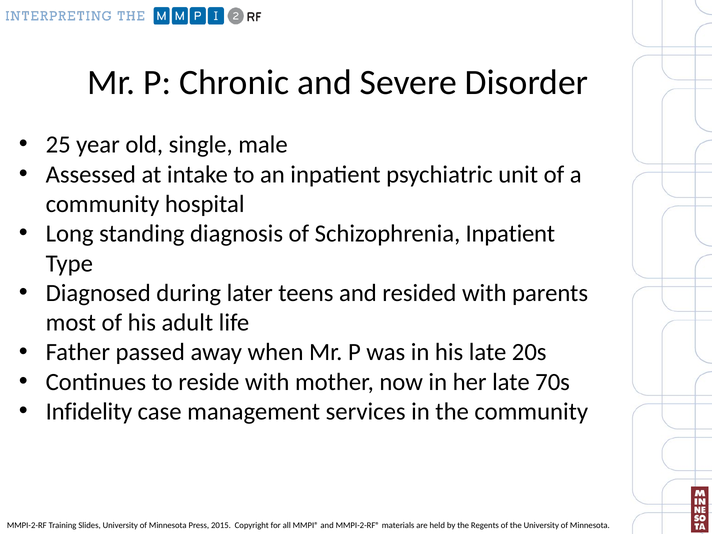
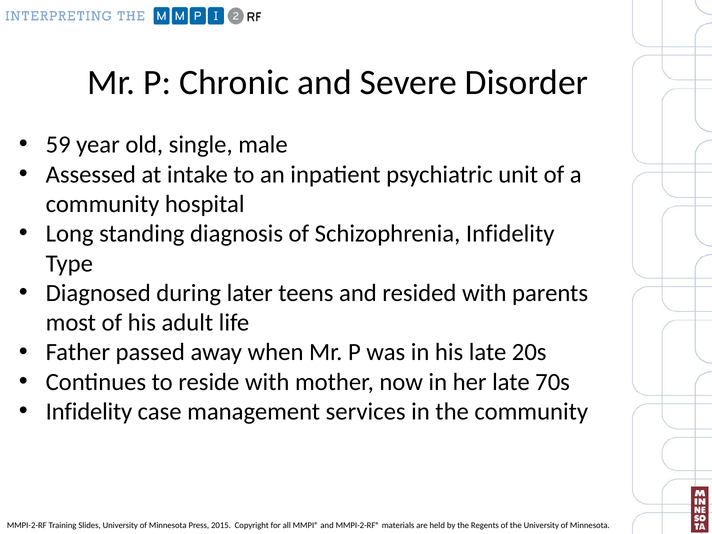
25: 25 -> 59 (58, 145)
Schizophrenia Inpatient: Inpatient -> Infidelity (510, 234)
